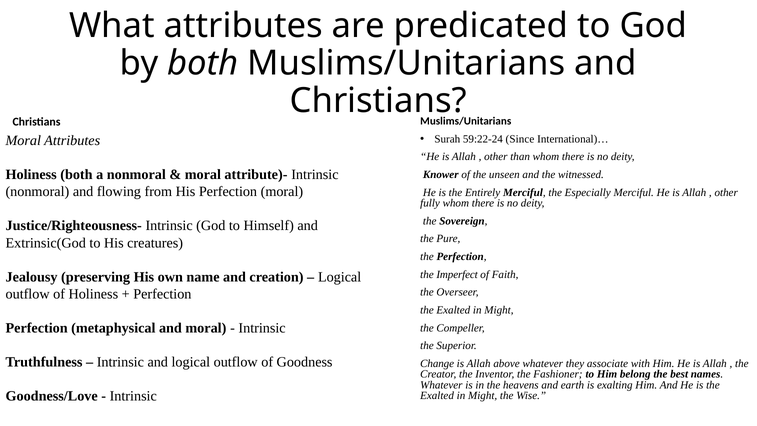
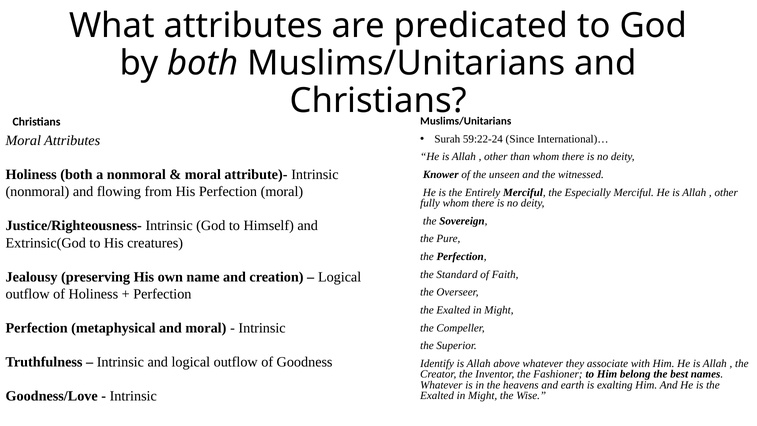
Imperfect: Imperfect -> Standard (457, 274)
Change: Change -> Identify (437, 363)
